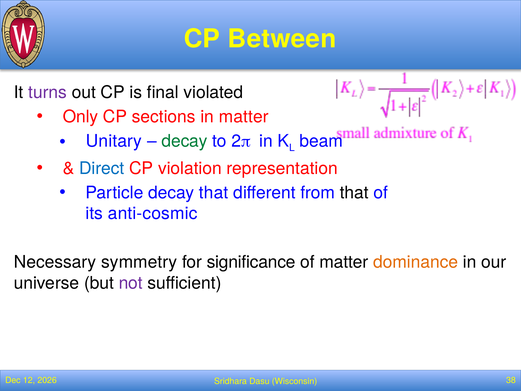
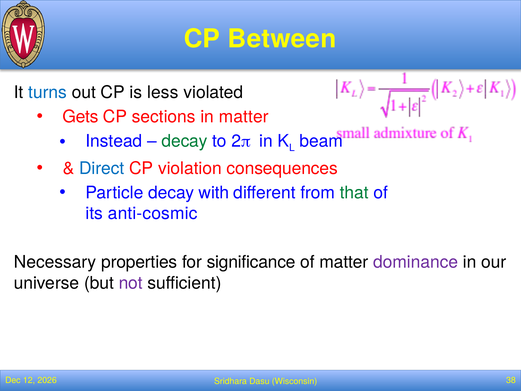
turns colour: purple -> blue (48, 92)
final: final -> less (163, 92)
Only: Only -> Gets (81, 117)
Unitary: Unitary -> Instead (114, 141)
representation: representation -> consequences (282, 168)
decay that: that -> with (214, 192)
that colour: black -> green (354, 192)
symmetry: symmetry -> properties (139, 262)
dominance colour: orange -> purple (416, 262)
